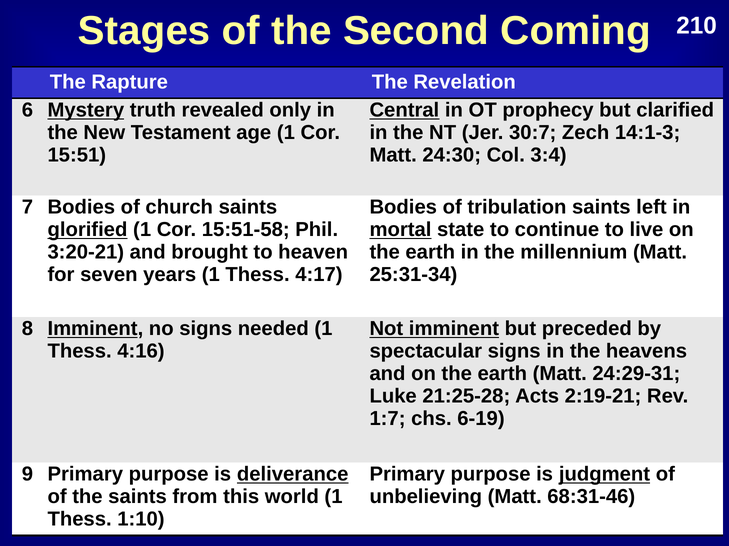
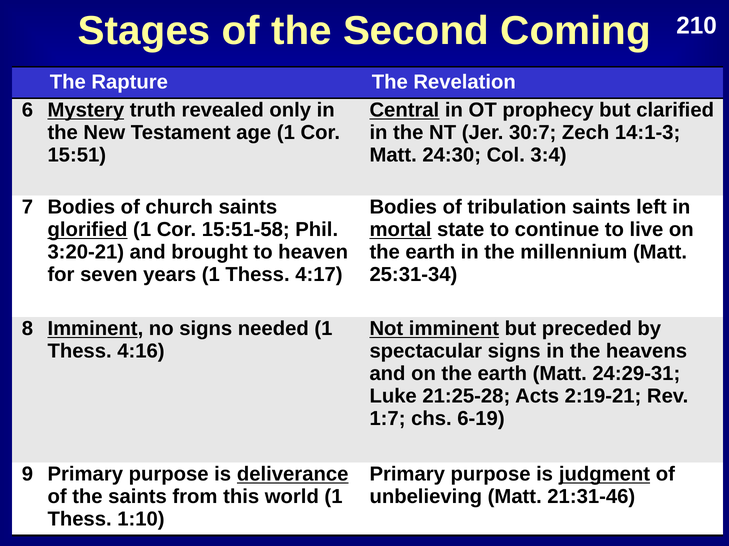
68:31-46: 68:31-46 -> 21:31-46 (591, 497)
